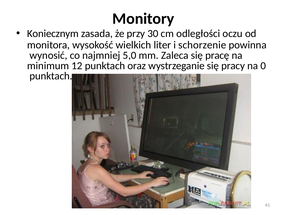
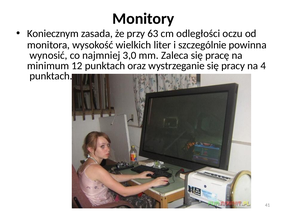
30: 30 -> 63 (153, 34)
schorzenie: schorzenie -> szczególnie (202, 45)
5,0: 5,0 -> 3,0 (130, 55)
0: 0 -> 4 (263, 66)
